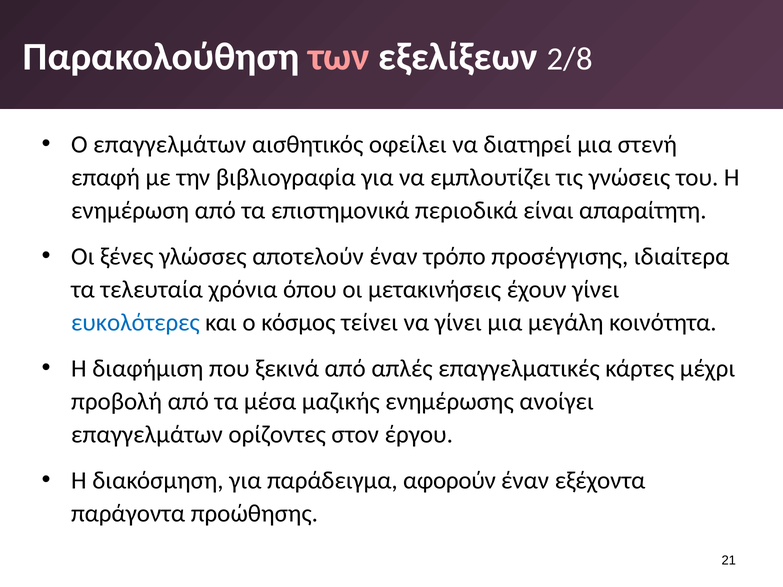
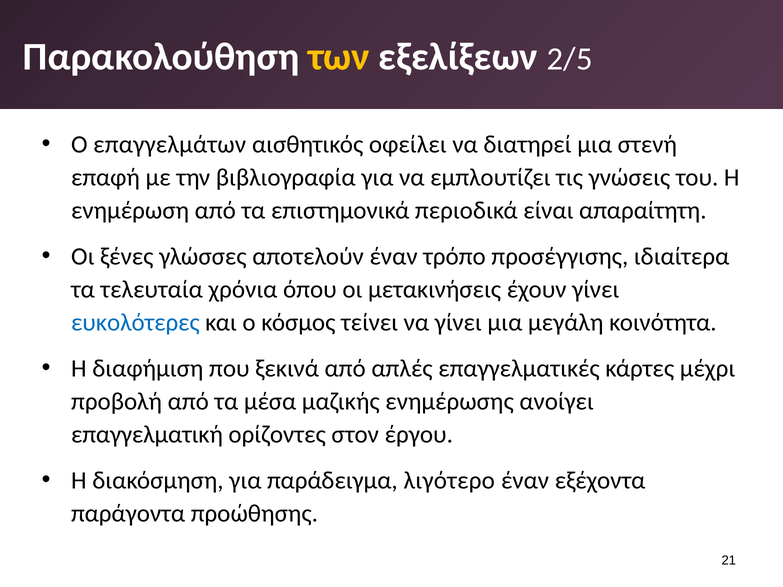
των colour: pink -> yellow (339, 57)
2/8: 2/8 -> 2/5 (570, 59)
επαγγελμάτων: επαγγελμάτων -> επαγγελματική (147, 435)
αφορούν: αφορούν -> λιγότερο (449, 481)
